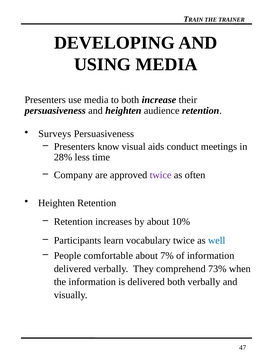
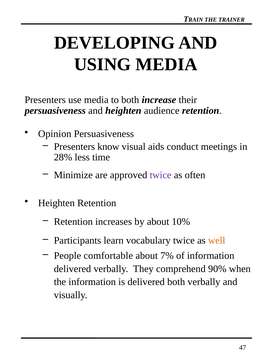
Surveys: Surveys -> Opinion (55, 134)
Company: Company -> Minimize (73, 175)
well colour: blue -> orange (217, 241)
73%: 73% -> 90% (217, 269)
